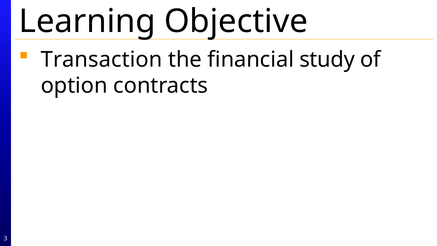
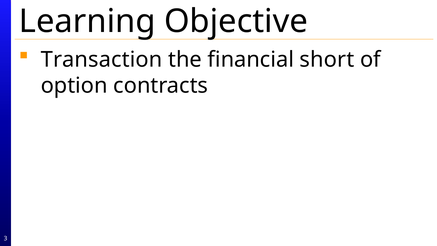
study: study -> short (327, 59)
